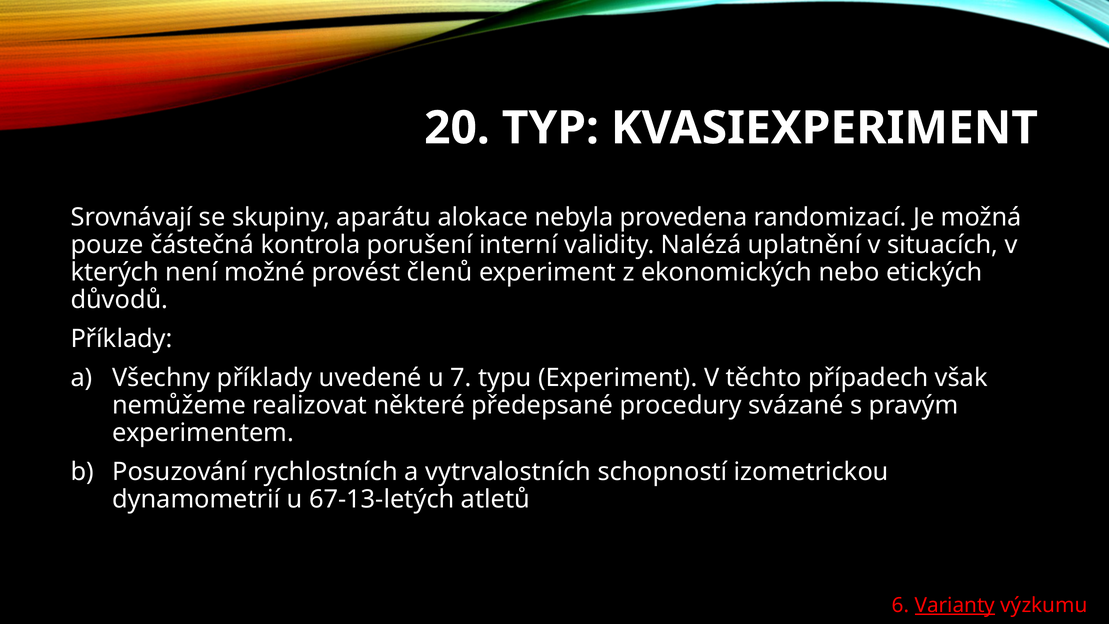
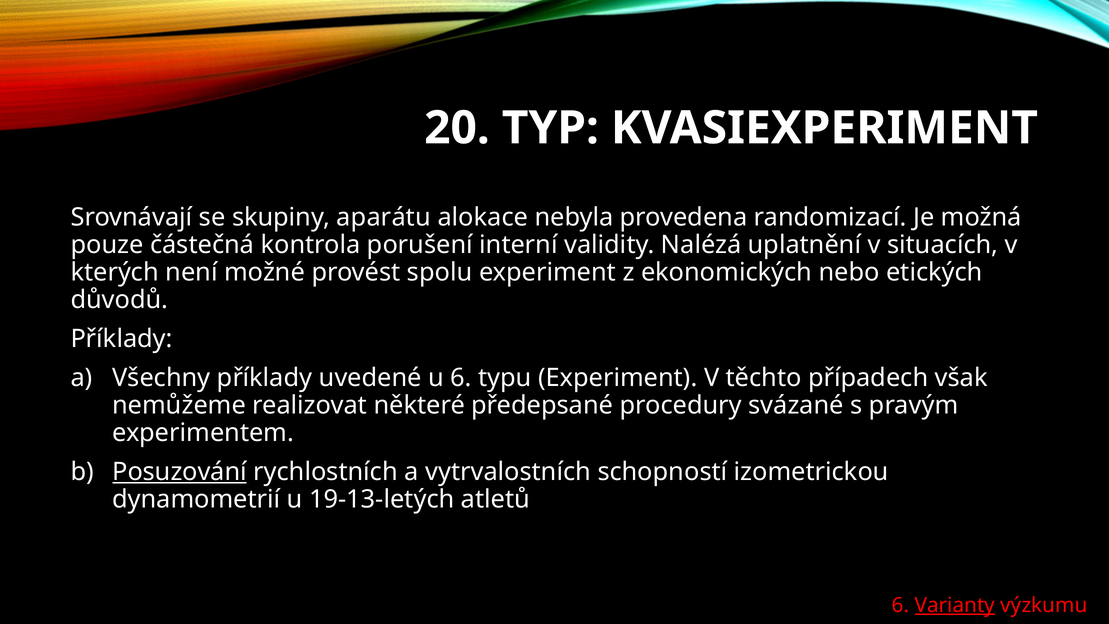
členů: členů -> spolu (440, 272)
u 7: 7 -> 6 (461, 378)
Posuzování underline: none -> present (180, 472)
67-13-letých: 67-13-letých -> 19-13-letých (382, 499)
